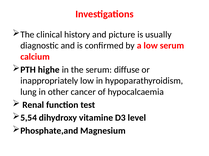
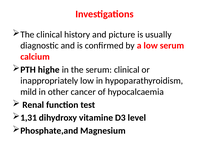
serum diffuse: diffuse -> clinical (127, 70)
lung: lung -> mild (29, 92)
5,54: 5,54 -> 1,31 (29, 118)
